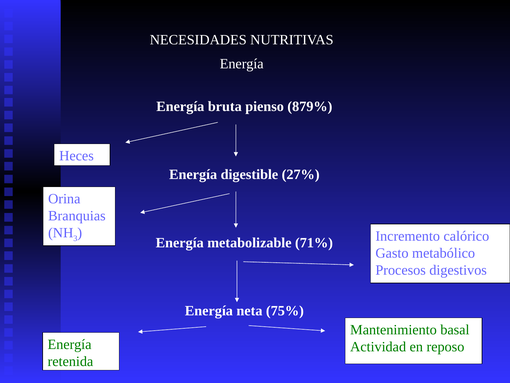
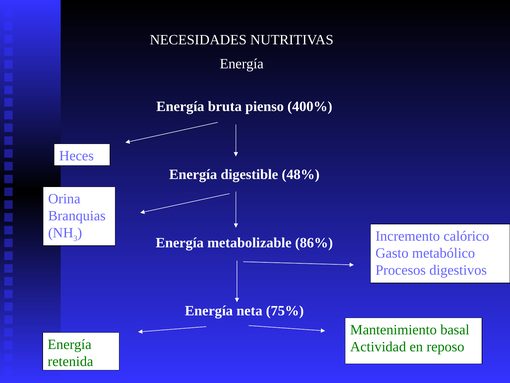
879%: 879% -> 400% (310, 106)
27%: 27% -> 48% (301, 174)
71%: 71% -> 86% (314, 242)
